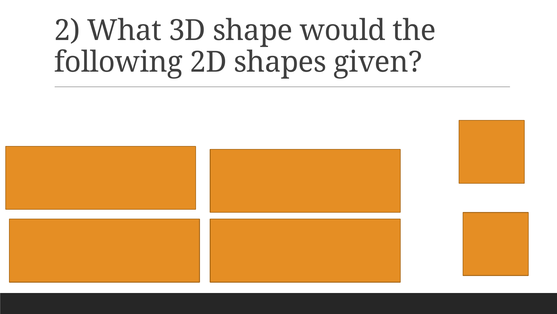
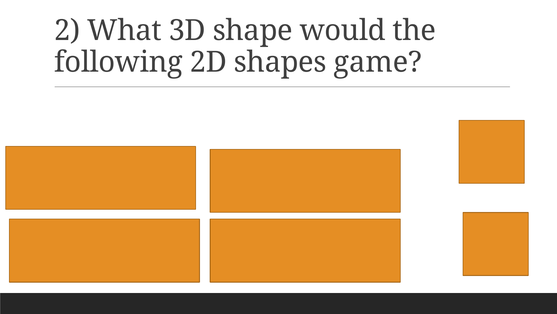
given: given -> game (378, 62)
